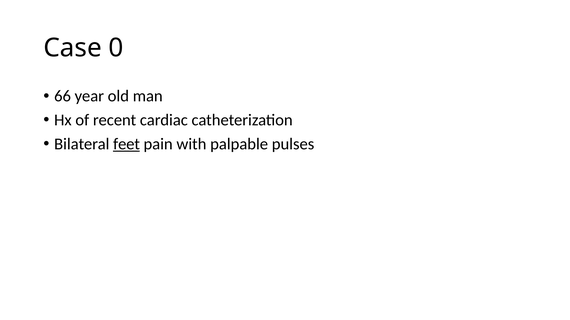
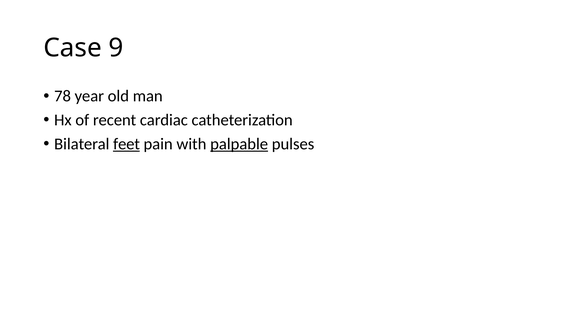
0: 0 -> 9 (116, 48)
66: 66 -> 78 (63, 96)
palpable underline: none -> present (239, 144)
